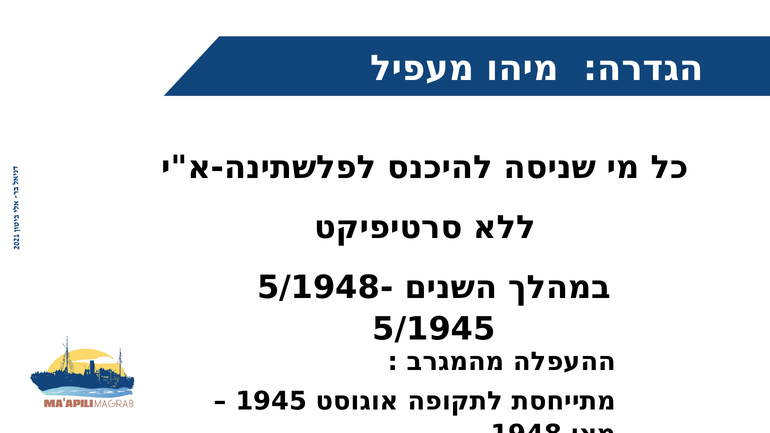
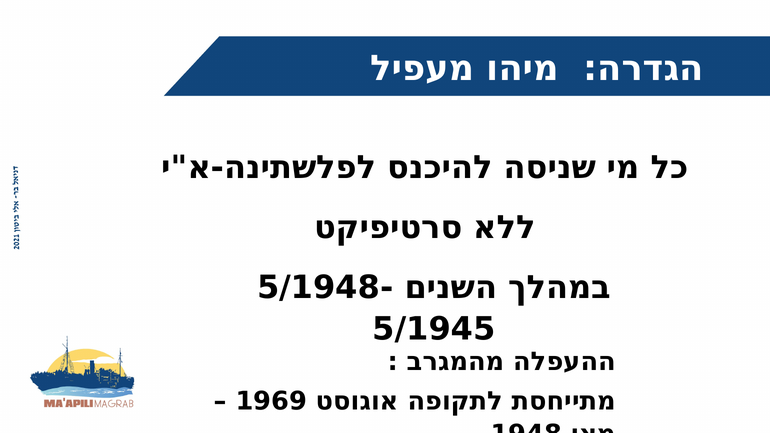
1945: 1945 -> 1969 (271, 401)
